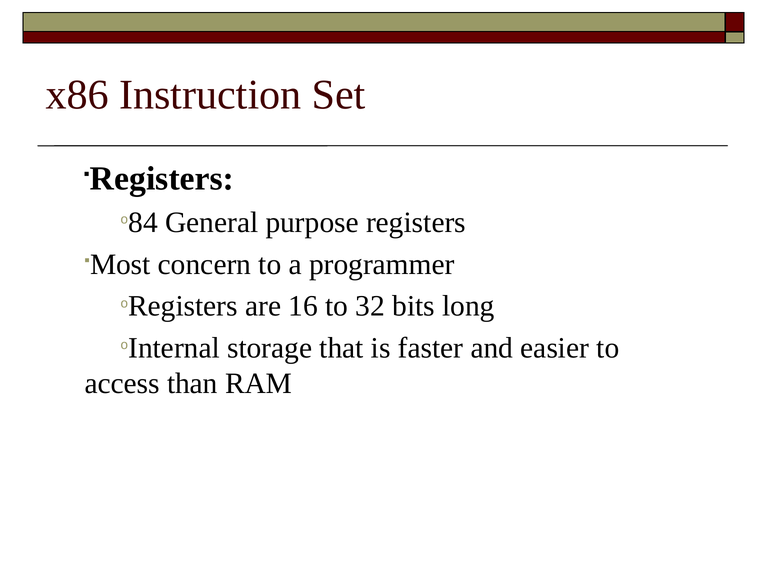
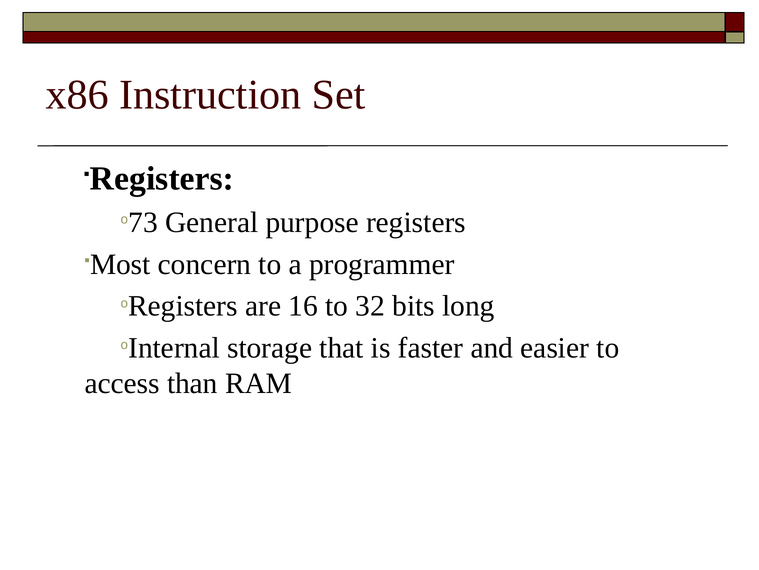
84: 84 -> 73 (143, 222)
